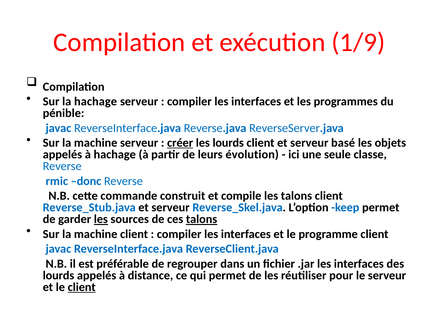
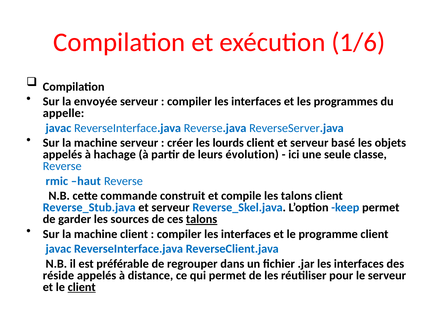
1/9: 1/9 -> 1/6 (358, 42)
la hachage: hachage -> envoyée (96, 102)
pénible: pénible -> appelle (64, 113)
créer underline: present -> none (180, 143)
donc: donc -> haut (86, 181)
les underline: present -> none (101, 219)
lourds: lourds -> réside (58, 276)
